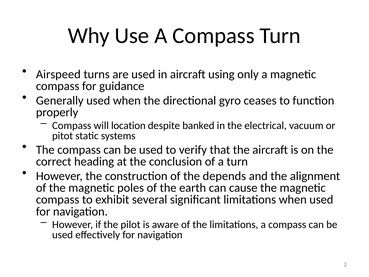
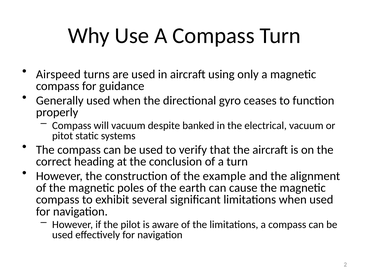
will location: location -> vacuum (128, 125)
depends: depends -> example (224, 176)
